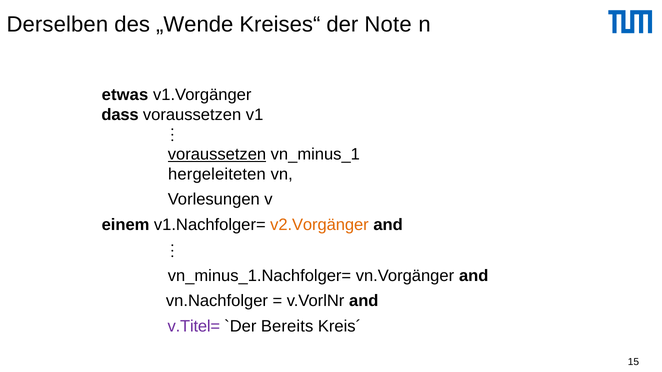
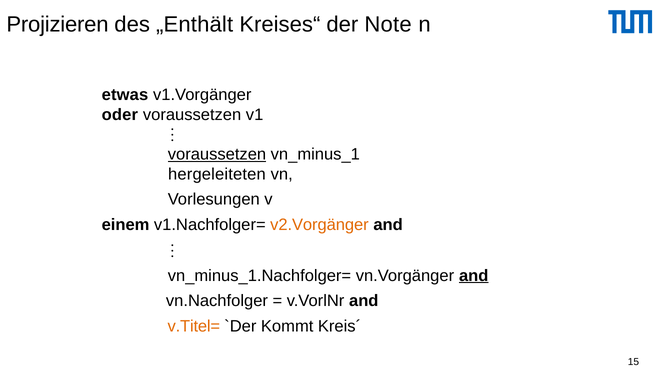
Derselben: Derselben -> Projizieren (58, 25)
„Wende: „Wende -> „Enthält (195, 25)
dass: dass -> oder (120, 115)
and underline: none -> present (474, 276)
v.Titel= colour: purple -> orange (194, 327)
Bereits: Bereits -> Kommt (287, 327)
